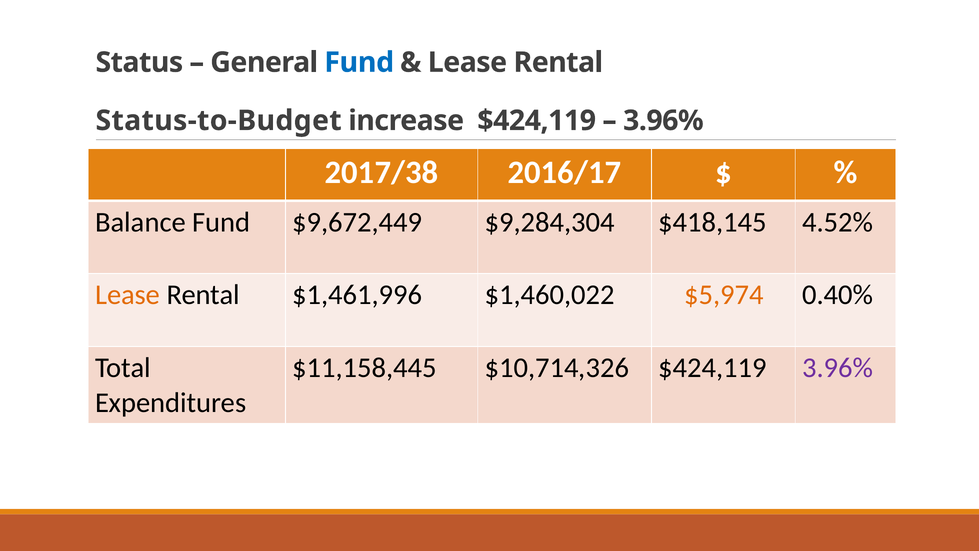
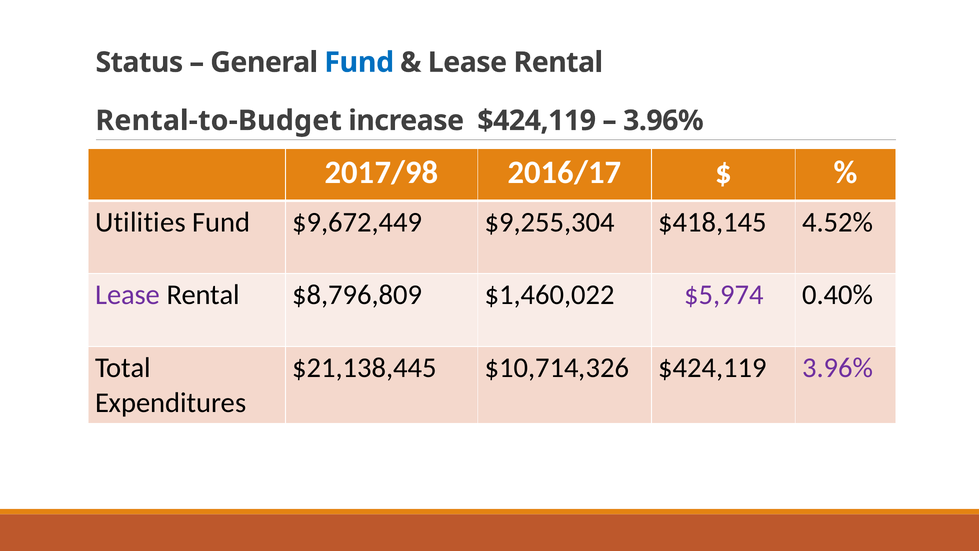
Status-to-Budget: Status-to-Budget -> Rental-to-Budget (219, 121)
2017/38: 2017/38 -> 2017/98 (382, 172)
Balance: Balance -> Utilities (140, 222)
$9,284,304: $9,284,304 -> $9,255,304 (550, 222)
Lease colour: orange -> purple (128, 295)
$1,461,996: $1,461,996 -> $8,796,809 (357, 295)
$5,974 colour: orange -> purple (724, 295)
$11,158,445: $11,158,445 -> $21,138,445 (365, 368)
